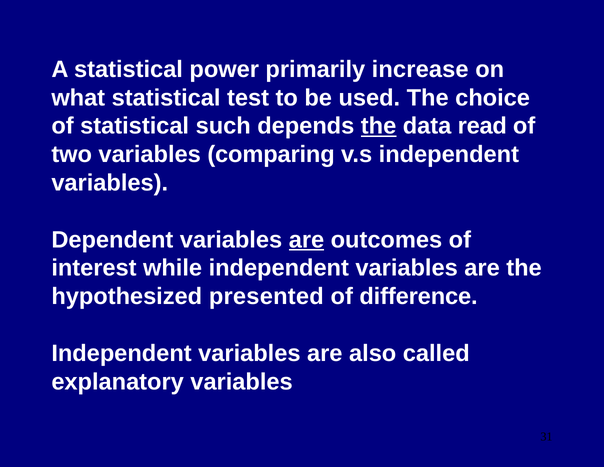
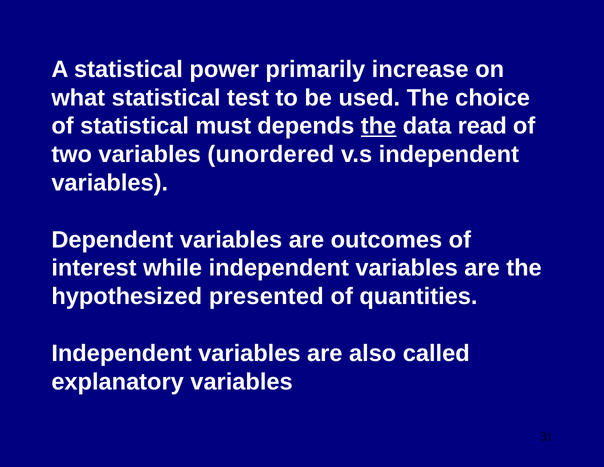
such: such -> must (223, 126)
comparing: comparing -> unordered (271, 154)
are underline: present -> none (306, 240)
difference: difference -> quantities (418, 296)
